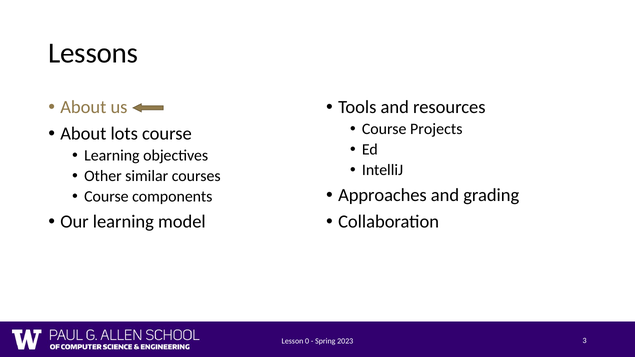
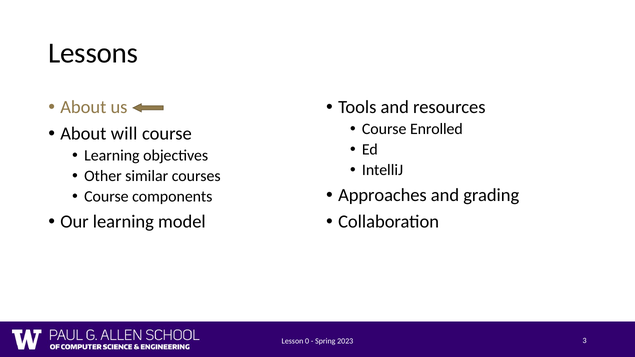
Projects: Projects -> Enrolled (436, 129)
lots: lots -> will (124, 134)
